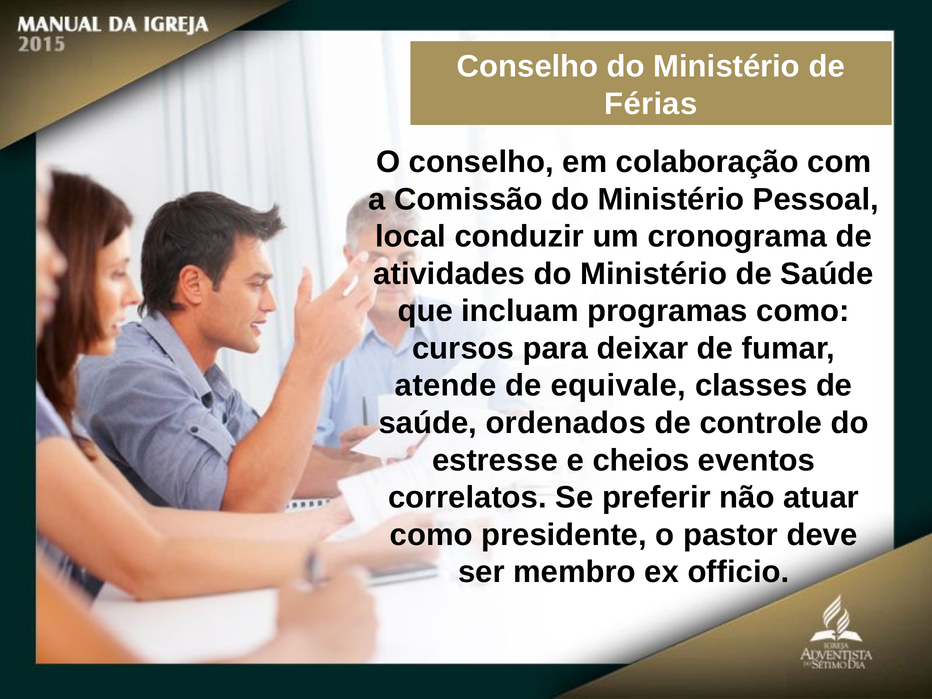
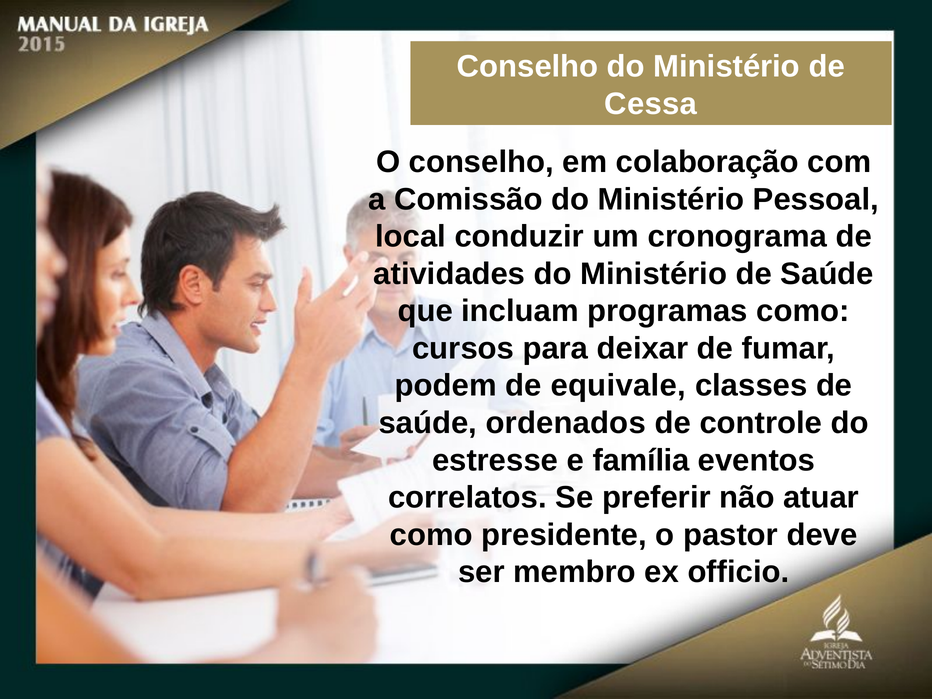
Férias: Férias -> Cessa (651, 104)
atende: atende -> podem (446, 386)
cheios: cheios -> família (641, 460)
